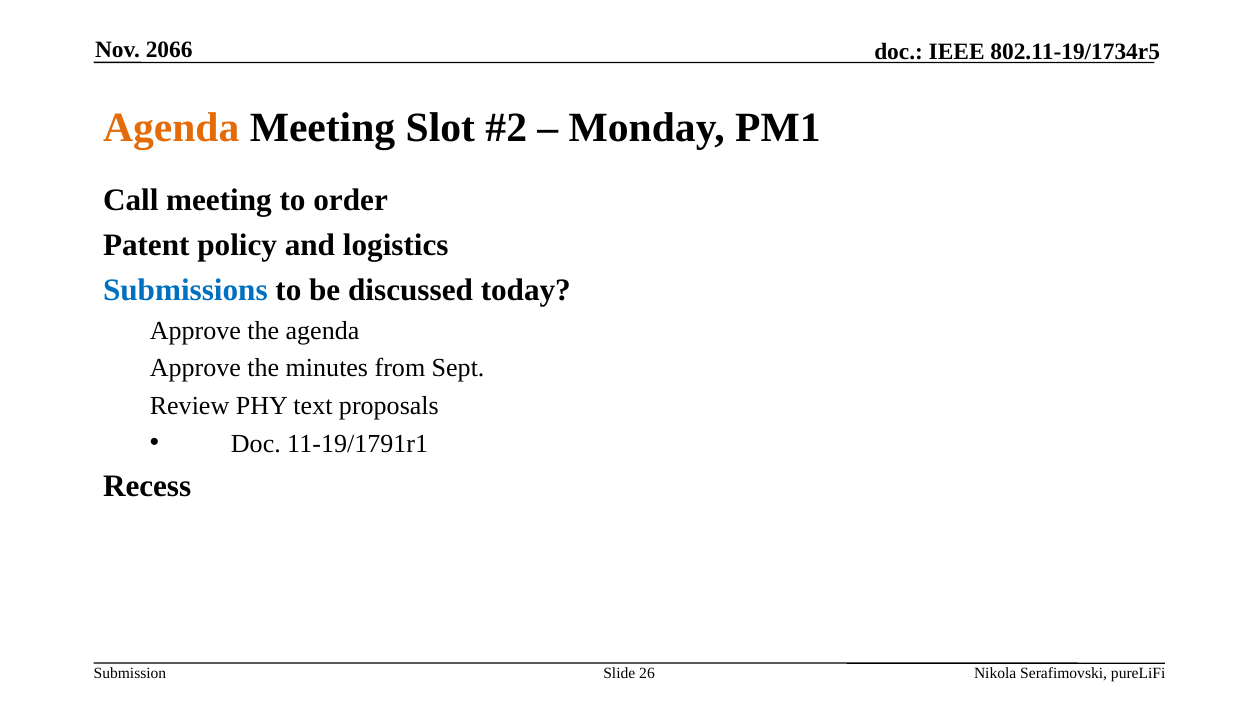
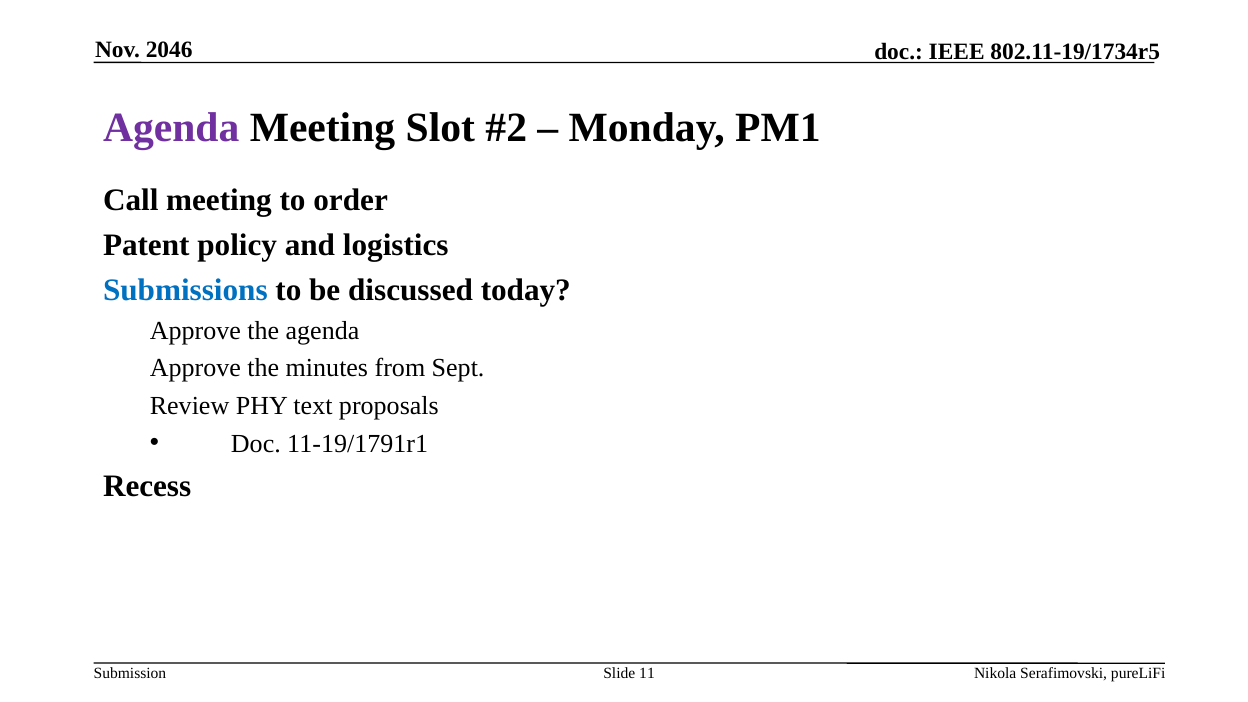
2066: 2066 -> 2046 (169, 50)
Agenda colour: orange -> purple (171, 128)
26: 26 -> 11 (647, 673)
